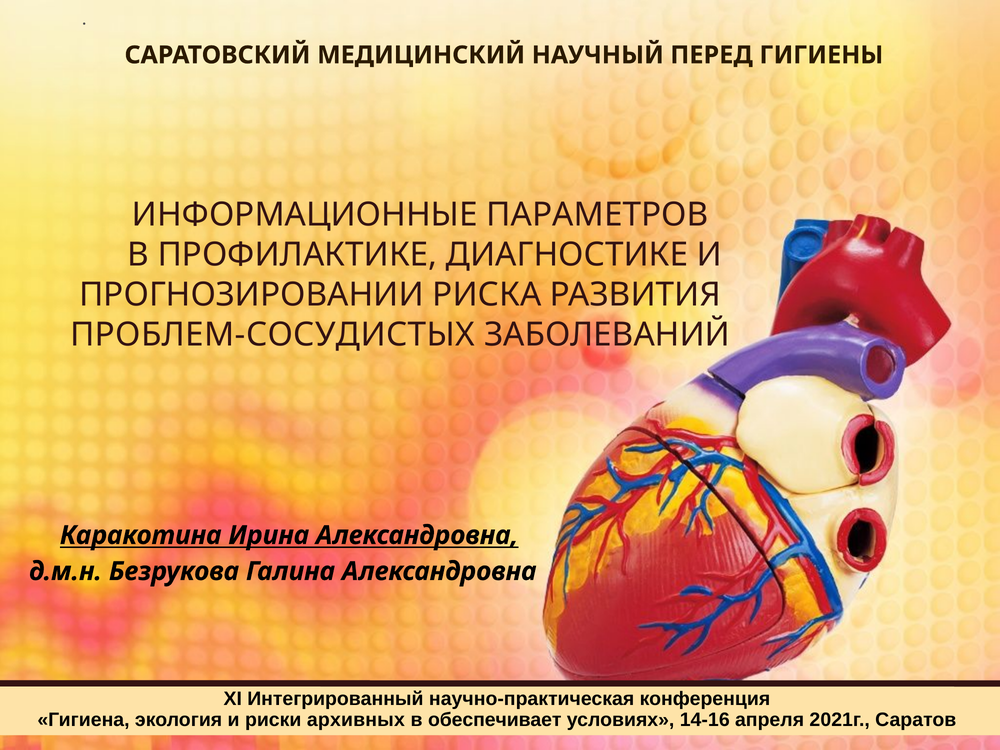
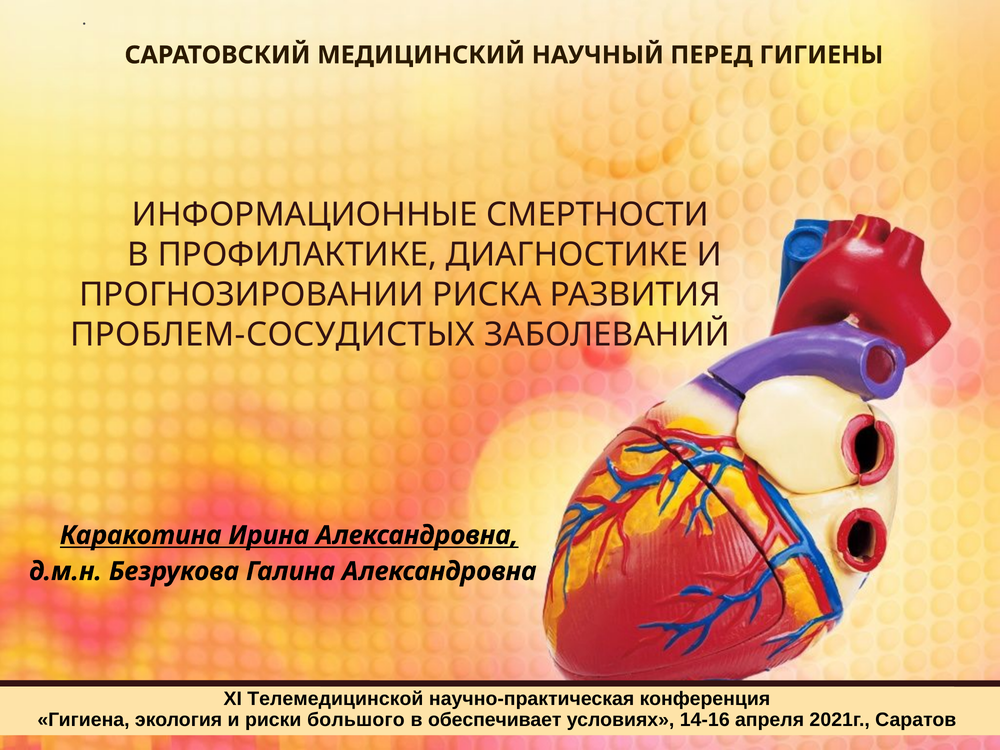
ПАРАМЕТРОВ: ПАРАМЕТРОВ -> СМЕРТНОСТИ (598, 215)
Интегрированный: Интегрированный -> Телемедицинской (335, 699)
архивных: архивных -> большого (356, 720)
